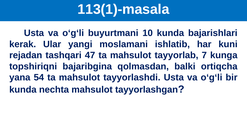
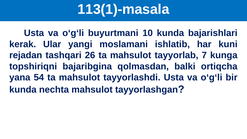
47: 47 -> 26 (90, 55)
